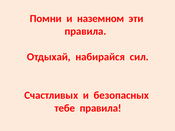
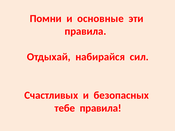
наземном: наземном -> основные (101, 19)
